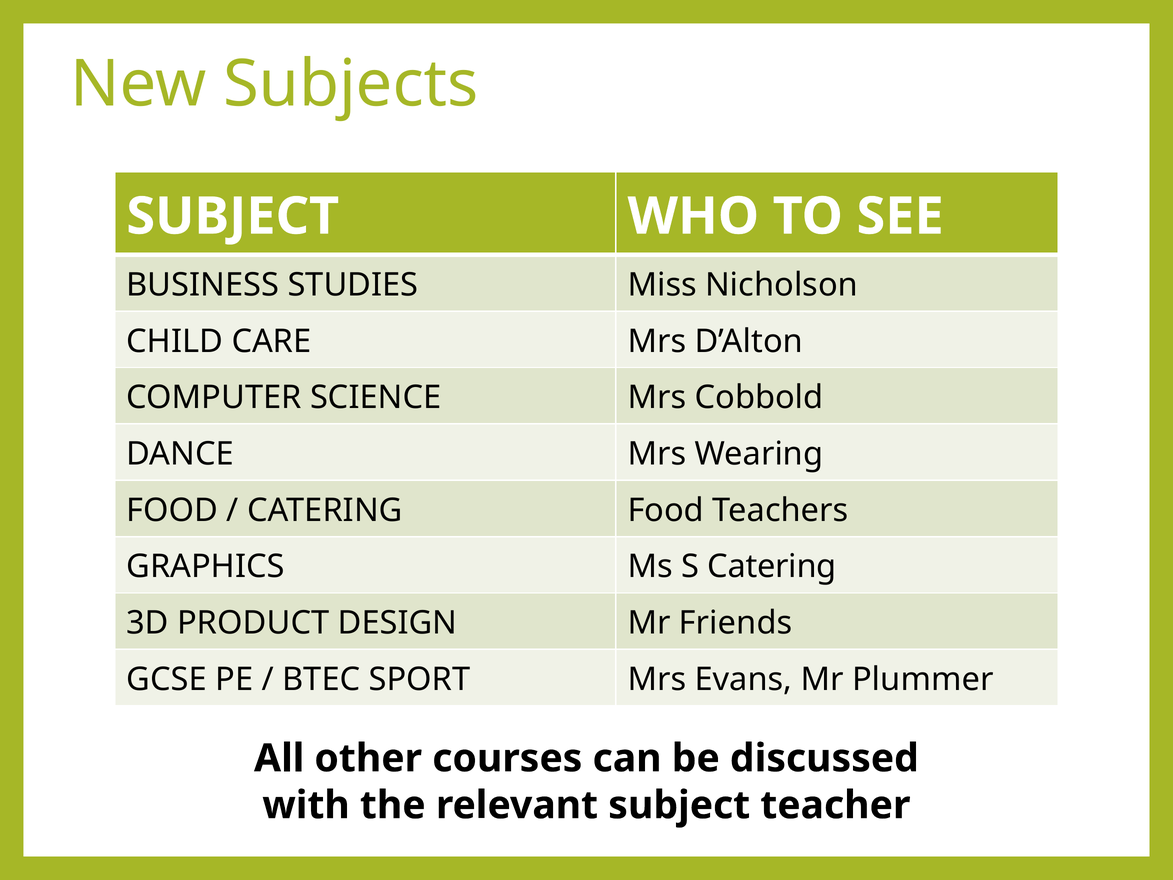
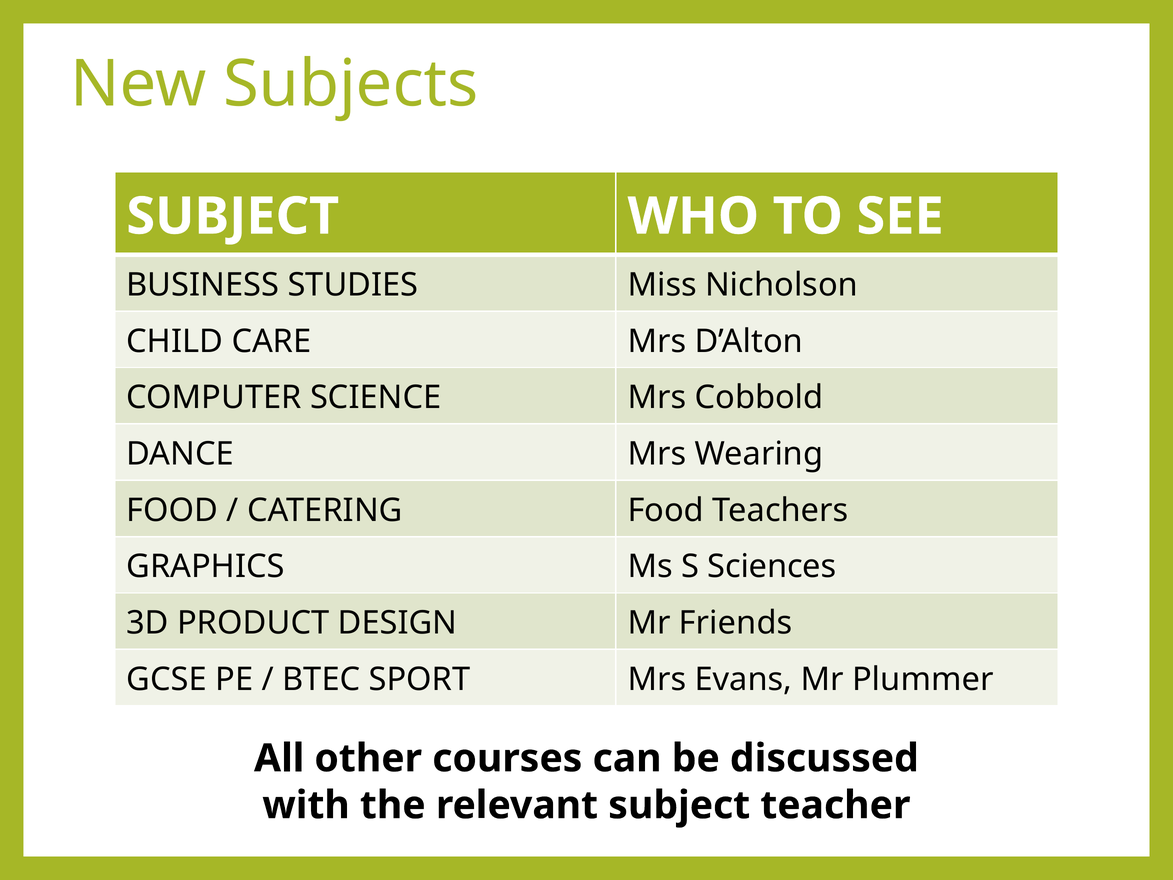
S Catering: Catering -> Sciences (772, 567)
